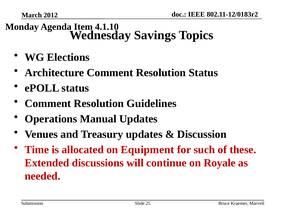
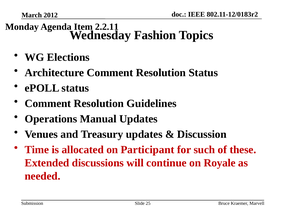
4.1.10: 4.1.10 -> 2.2.11 (107, 27)
Savings: Savings -> Fashion (155, 35)
Equipment: Equipment -> Participant (147, 150)
